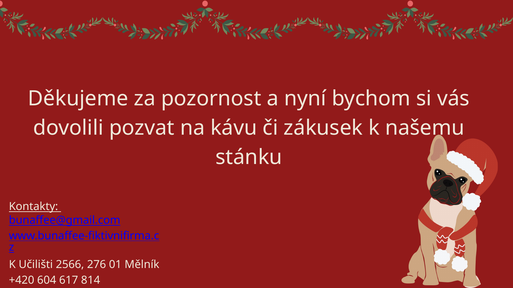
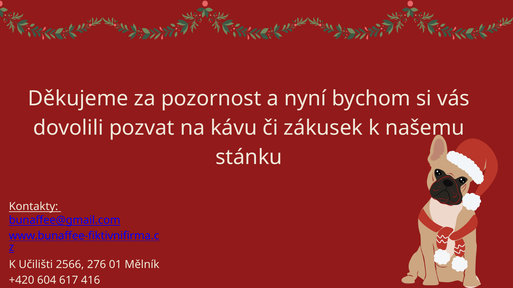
814: 814 -> 416 (91, 281)
